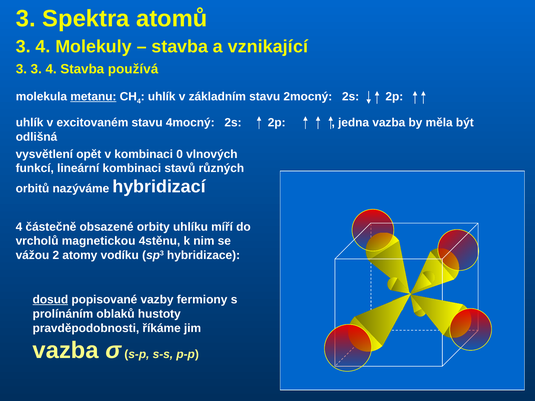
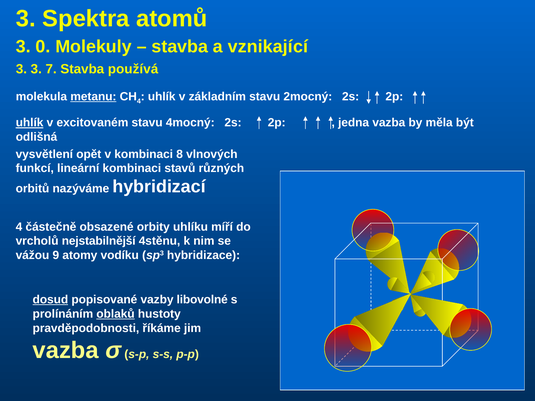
4: 4 -> 0 (43, 47)
3 3 4: 4 -> 7 (51, 69)
uhlík underline: none -> present (30, 123)
0: 0 -> 8 (180, 154)
magnetickou: magnetickou -> nejstabilnější (99, 241)
2: 2 -> 9 (56, 255)
fermiony: fermiony -> libovolné (202, 300)
oblaků underline: none -> present (116, 314)
